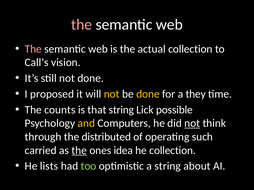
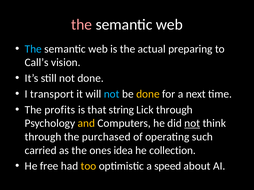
The colour: pink -> light blue (33, 49)
actual collection: collection -> preparing (190, 49)
proposed: proposed -> transport (52, 94)
not colour: yellow -> light blue (112, 94)
they: they -> next (196, 94)
counts: counts -> profits (60, 110)
Lick possible: possible -> through (174, 110)
distributed: distributed -> purchased (106, 137)
the underline: present -> none (79, 151)
lists: lists -> free (49, 166)
too colour: light green -> yellow (89, 166)
a string: string -> speed (168, 166)
